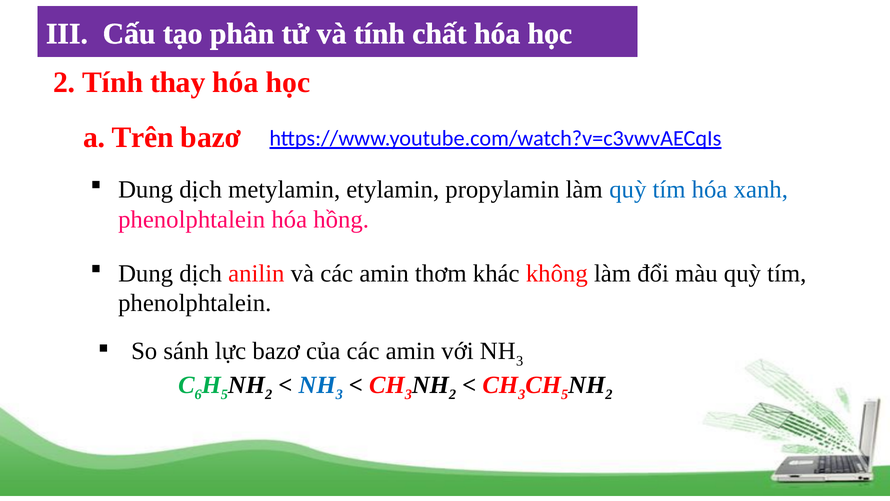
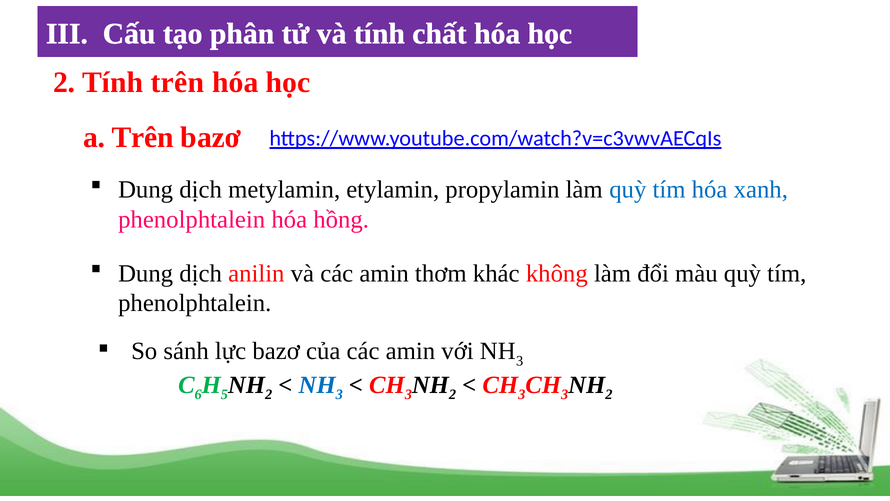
Tính thay: thay -> trên (177, 83)
5: 5 -> 3 (565, 394)
